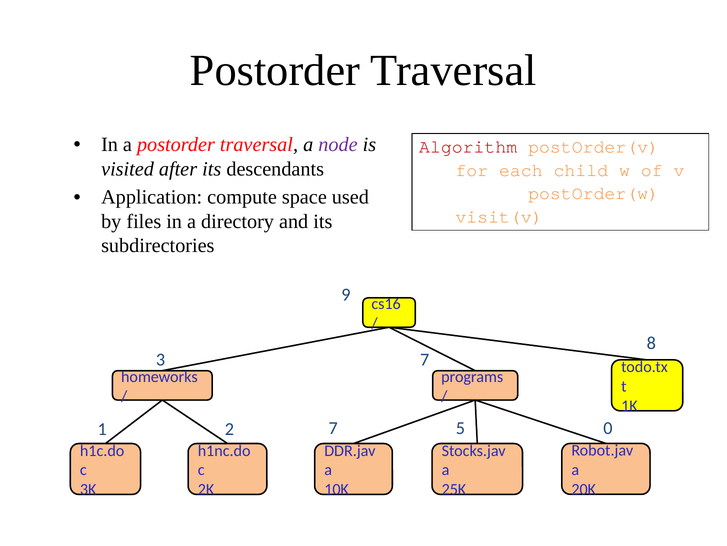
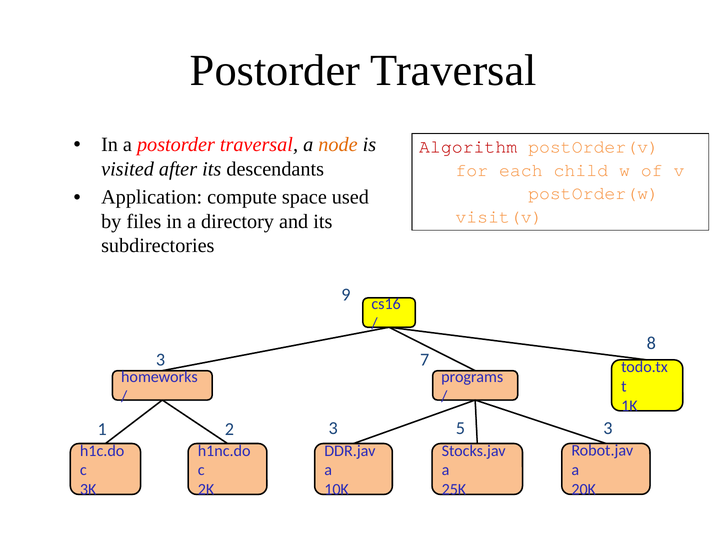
node colour: purple -> orange (338, 144)
2 7: 7 -> 3 (333, 428)
5 0: 0 -> 3 (608, 428)
